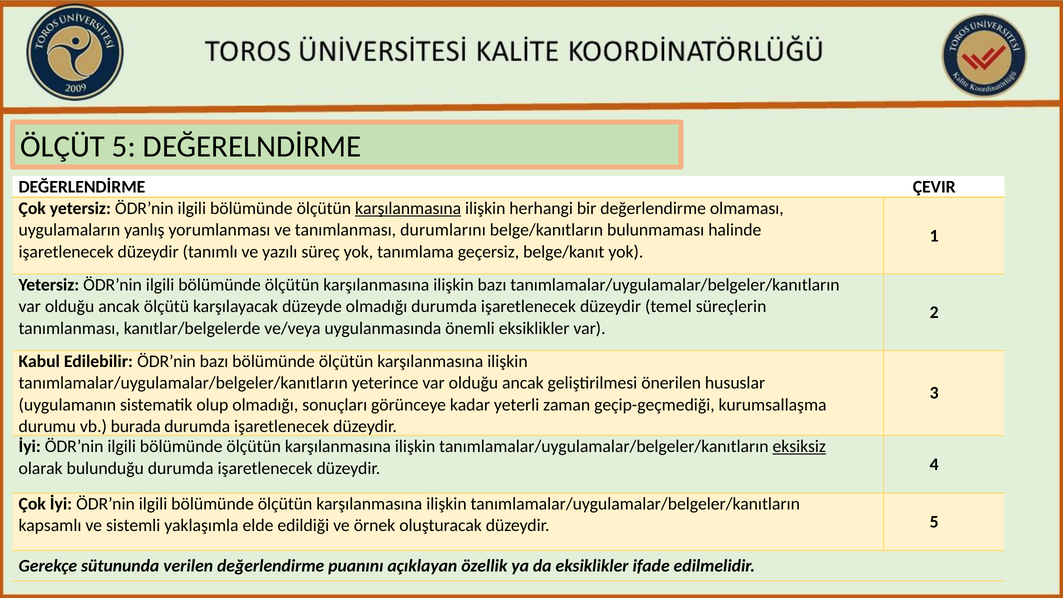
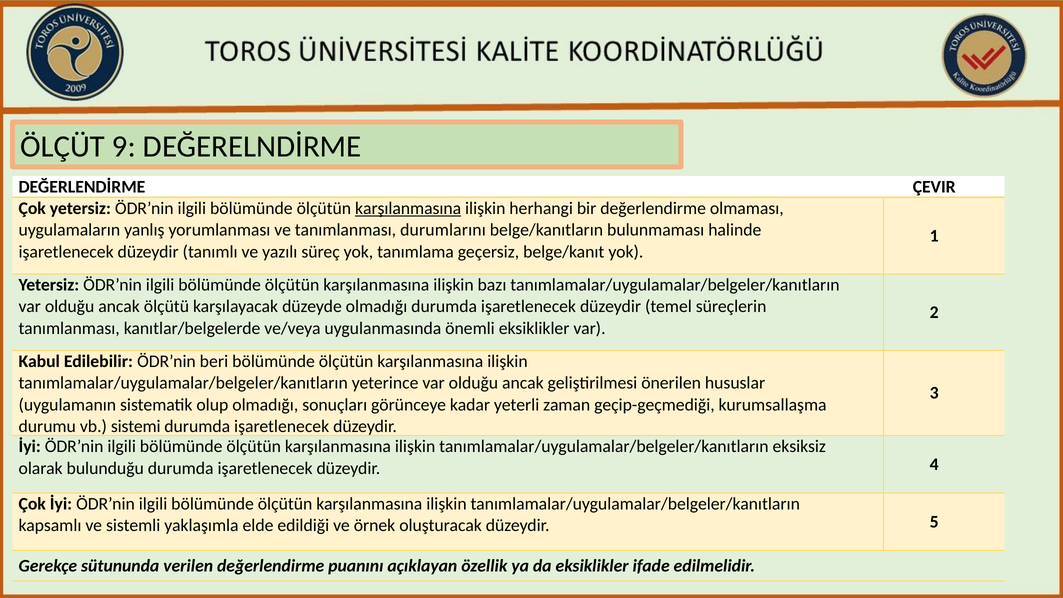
ÖLÇÜT 5: 5 -> 9 (124, 146)
ÖDR’nin bazı: bazı -> beri (214, 361)
burada: burada -> sistemi (136, 426)
eksiksiz underline: present -> none (799, 446)
